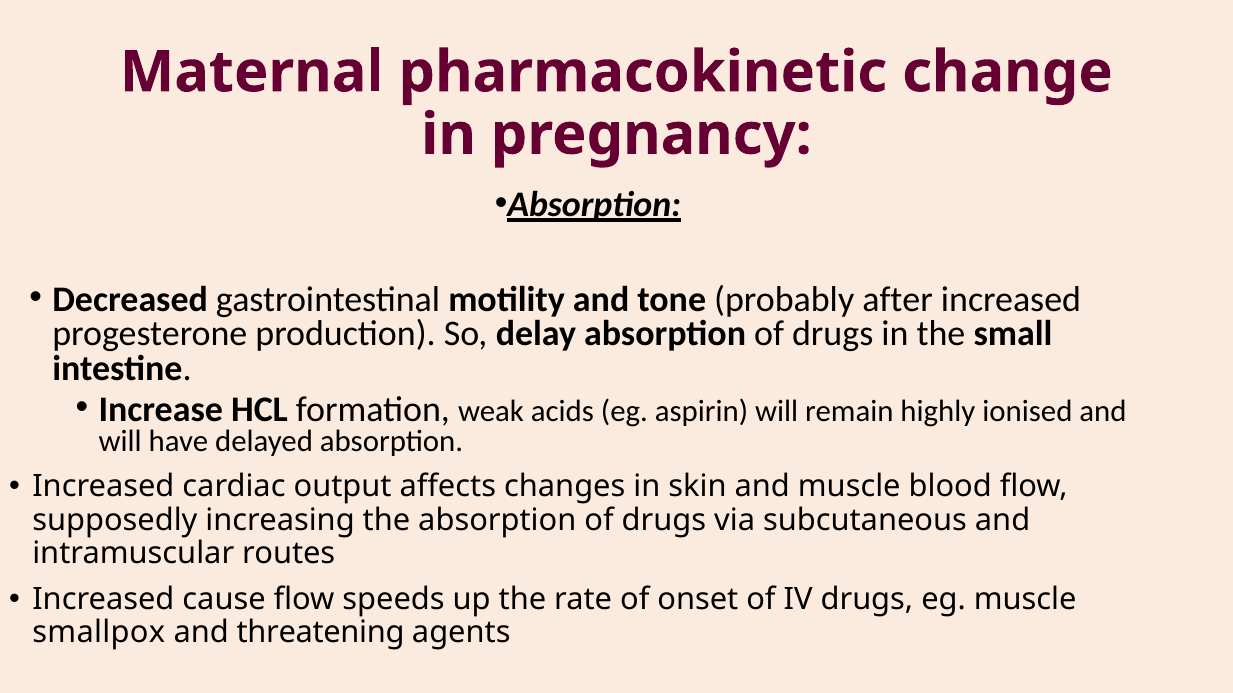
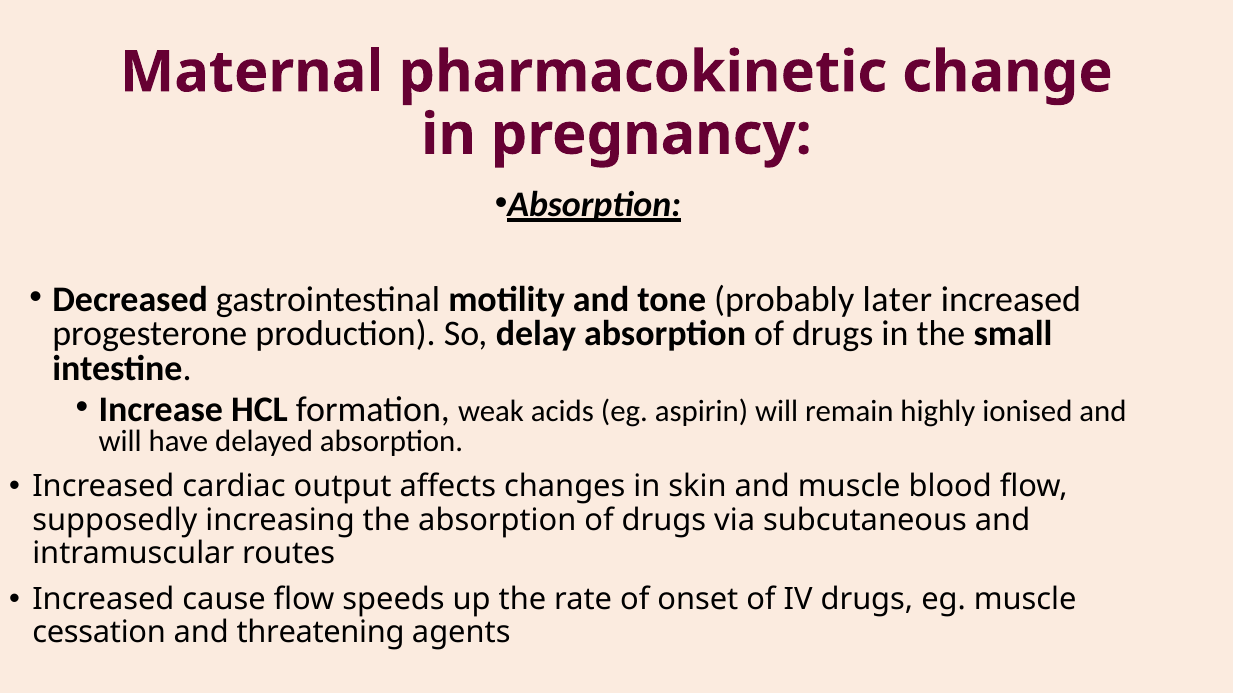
after: after -> later (897, 299)
smallpox: smallpox -> cessation (99, 633)
